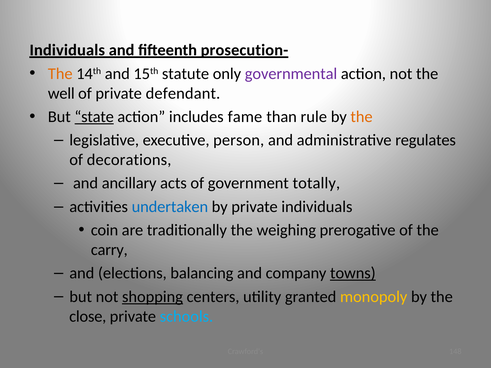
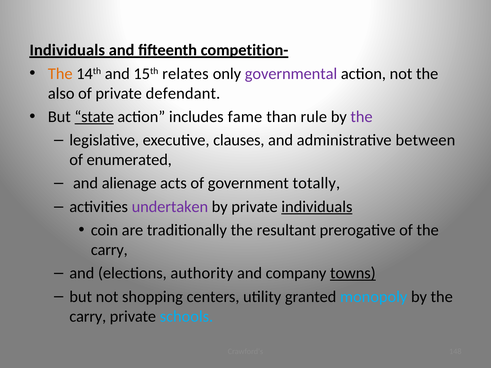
prosecution-: prosecution- -> competition- (245, 50)
statute: statute -> relates (185, 74)
well: well -> also (61, 93)
the colour: orange -> purple (362, 117)
person: person -> clauses (239, 140)
regulates: regulates -> between (425, 140)
decorations: decorations -> enumerated (129, 160)
ancillary: ancillary -> alienage (129, 183)
undertaken colour: blue -> purple (170, 207)
individuals underline: none -> present (317, 207)
weighing: weighing -> resultant (286, 230)
balancing: balancing -> authority (202, 273)
shopping underline: present -> none (152, 297)
monopoly colour: yellow -> light blue (374, 297)
close: close -> carry (88, 317)
